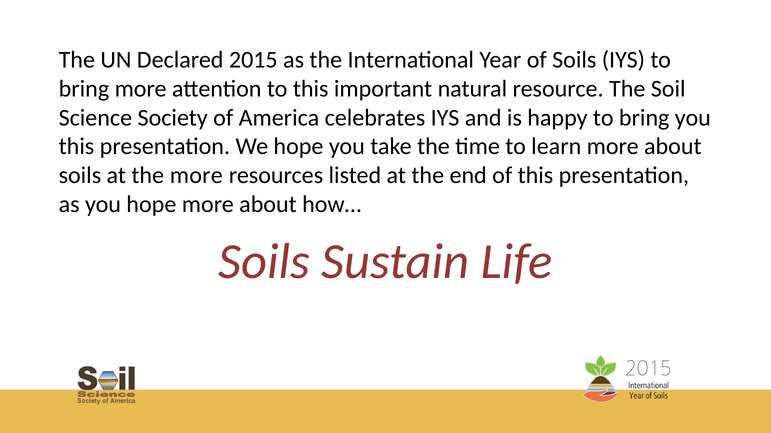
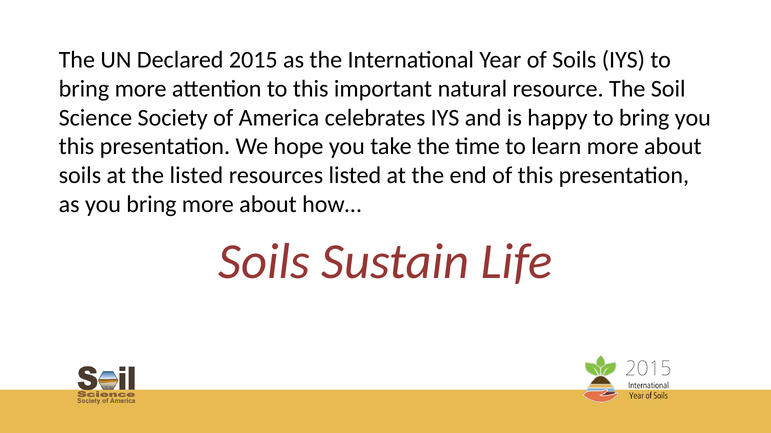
the more: more -> listed (196, 176)
you hope: hope -> bring (151, 204)
